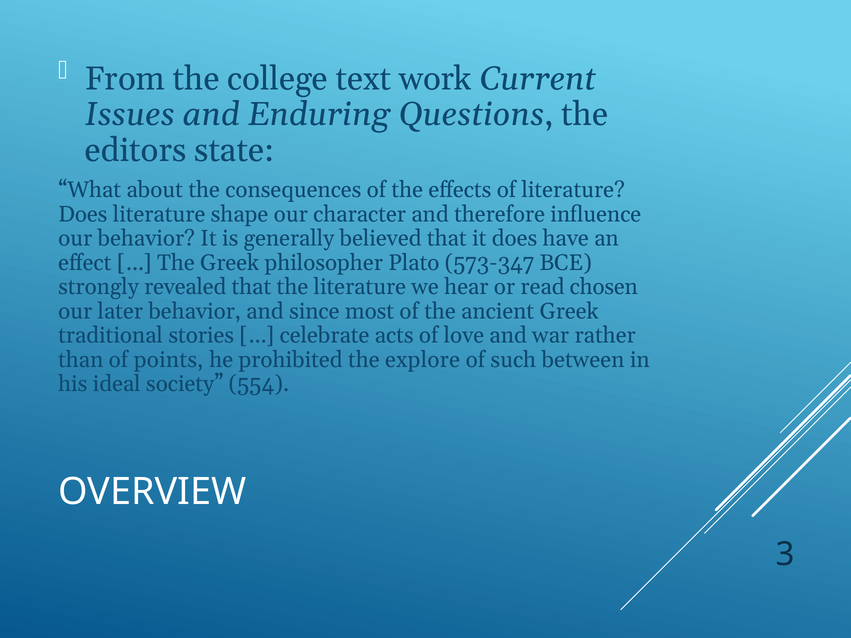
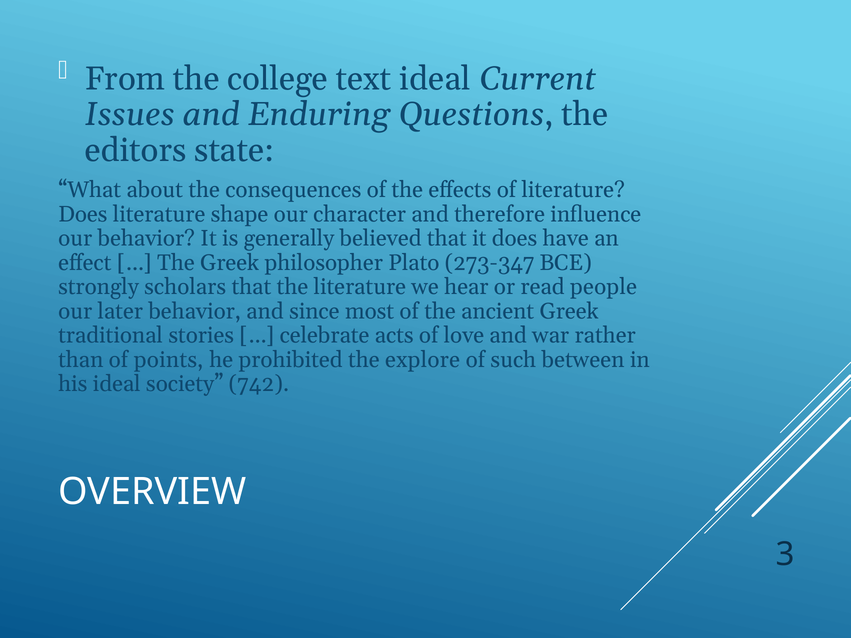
text work: work -> ideal (435, 79)
573-347: 573-347 -> 273-347 (490, 263)
revealed: revealed -> scholars (185, 287)
chosen: chosen -> people (604, 287)
554: 554 -> 742 (259, 384)
